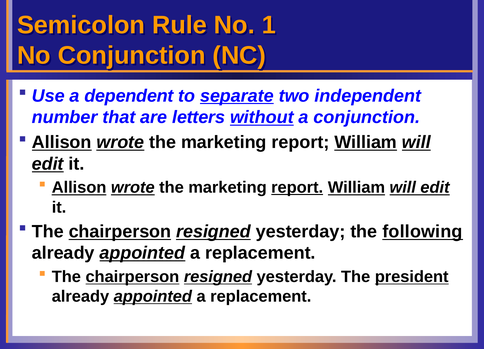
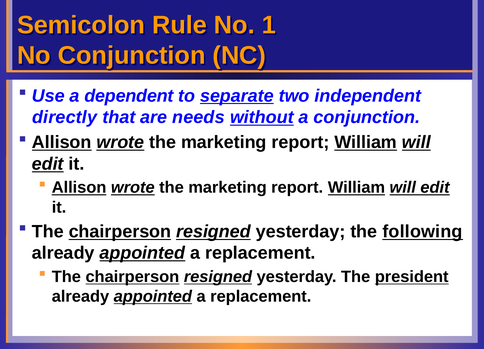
number: number -> directly (65, 117)
letters: letters -> needs (198, 117)
report underline: present -> none (297, 188)
